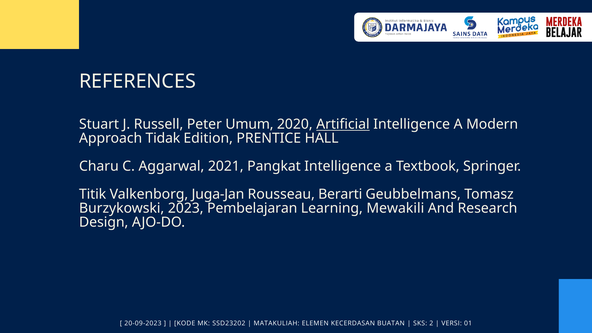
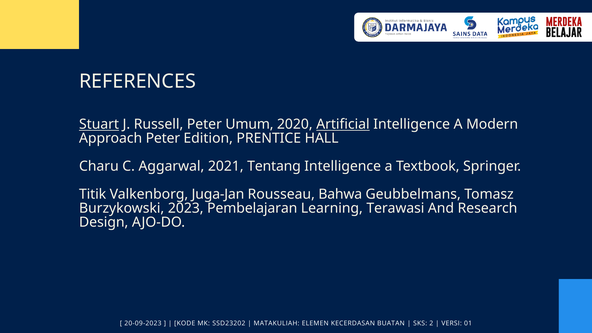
Stuart underline: none -> present (99, 124)
Approach Tidak: Tidak -> Peter (163, 138)
Pangkat: Pangkat -> Tentang (274, 166)
Berarti: Berarti -> Bahwa (340, 194)
Mewakili: Mewakili -> Terawasi (395, 208)
